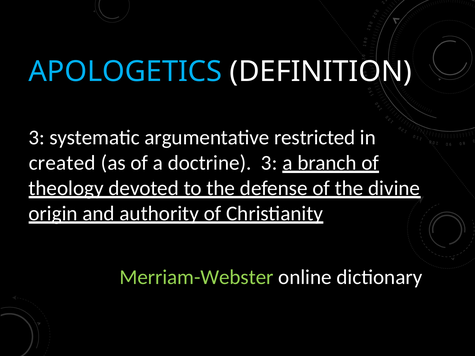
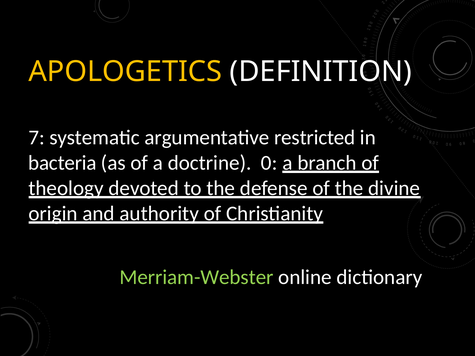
APOLOGETICS colour: light blue -> yellow (125, 72)
3: 3 -> 7 (37, 138)
created: created -> bacteria (62, 163)
doctrine 3: 3 -> 0 (269, 163)
